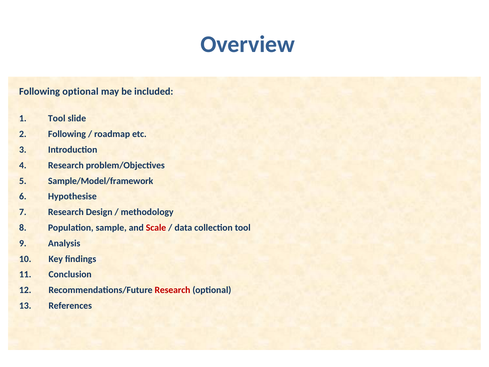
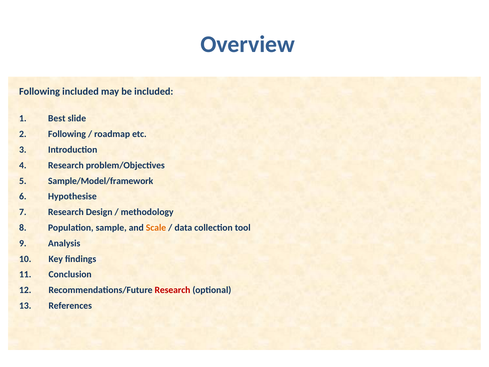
Following optional: optional -> included (80, 91)
1 Tool: Tool -> Best (57, 118)
Scale colour: red -> orange (156, 228)
